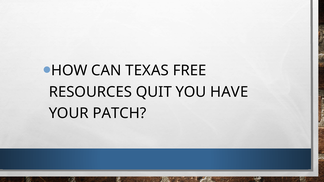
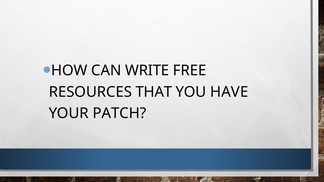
TEXAS: TEXAS -> WRITE (147, 71)
QUIT: QUIT -> THAT (154, 92)
